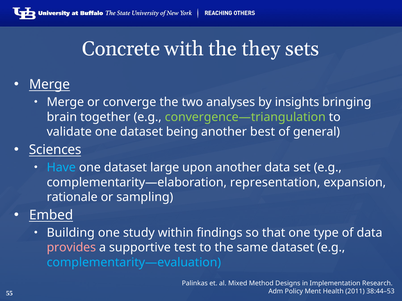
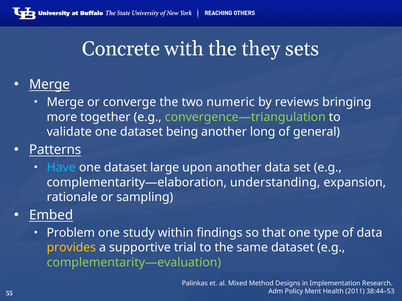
analyses: analyses -> numeric (231, 102)
insights: insights -> reviews (297, 102)
brain: brain -> more (62, 117)
best: best -> long (263, 132)
Sciences: Sciences -> Patterns (55, 150)
representation: representation -> understanding (275, 183)
Building: Building -> Problem (71, 233)
provides colour: pink -> yellow (71, 248)
test: test -> trial (185, 248)
complementarity—evaluation colour: light blue -> light green (134, 263)
